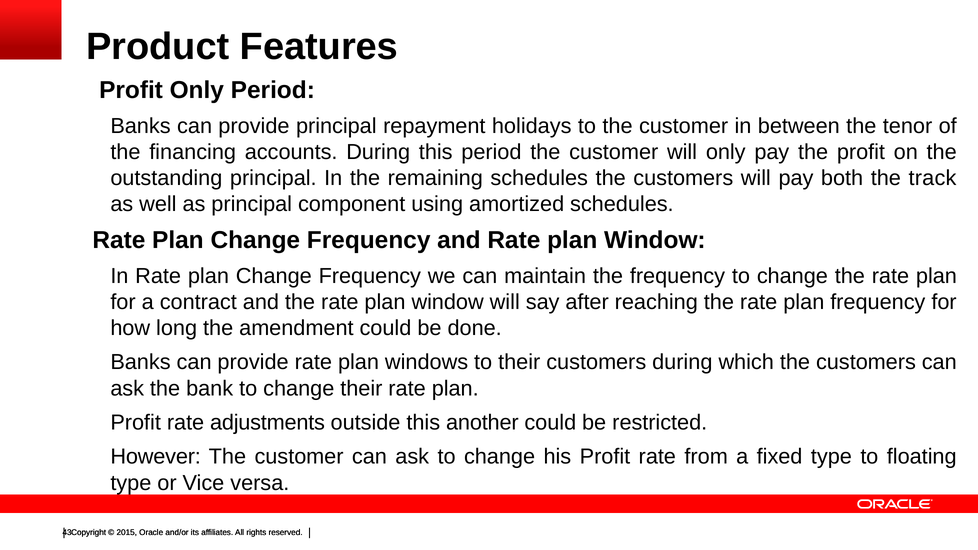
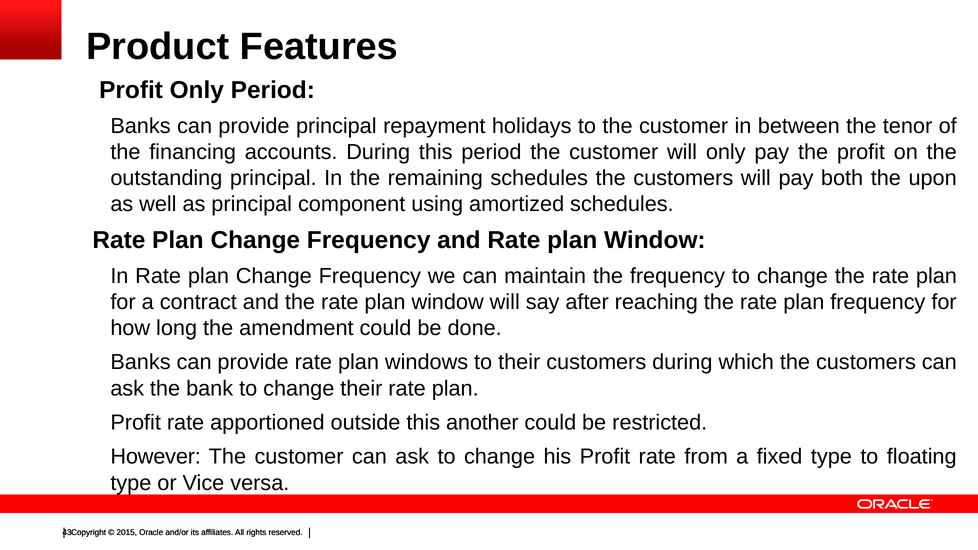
track: track -> upon (933, 178)
adjustments: adjustments -> apportioned (267, 423)
